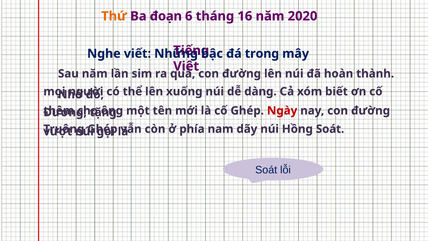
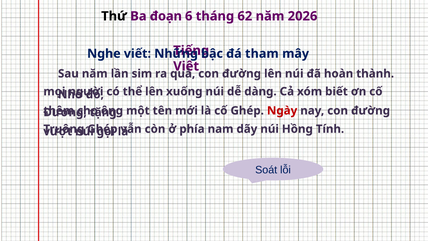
Thứ colour: orange -> black (114, 16)
16: 16 -> 62 (245, 16)
2020: 2020 -> 2026 (303, 16)
trong: trong -> tham (262, 54)
Hồng Soát: Soát -> Tính (330, 129)
